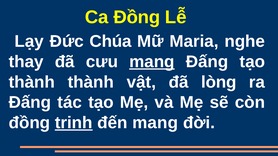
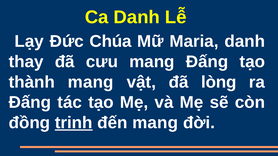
Ca Đồng: Đồng -> Danh (137, 17)
Maria nghe: nghe -> danh (245, 41)
mang underline: present -> none (152, 62)
thành thành: thành -> mang (91, 82)
